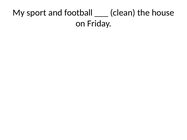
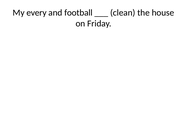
sport: sport -> every (37, 13)
